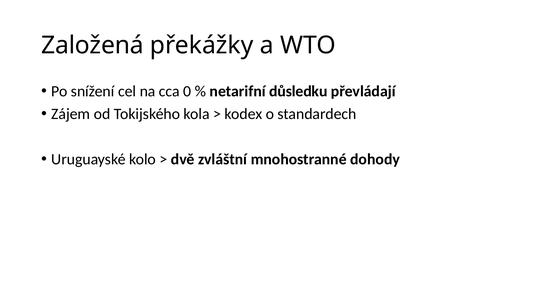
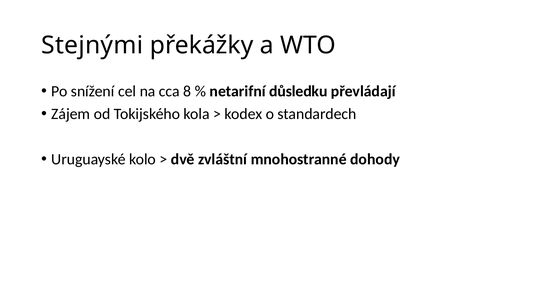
Založená: Založená -> Stejnými (92, 45)
0: 0 -> 8 (187, 91)
